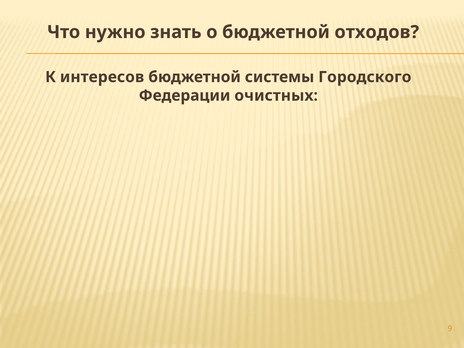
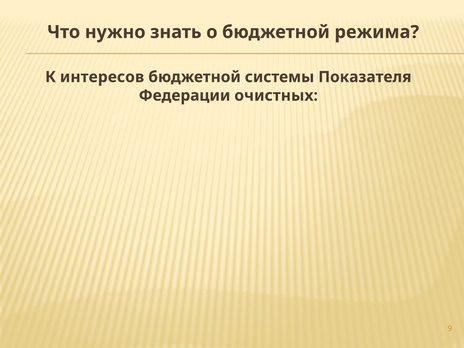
отходов: отходов -> режима (377, 32)
Городского: Городского -> Показателя (365, 77)
